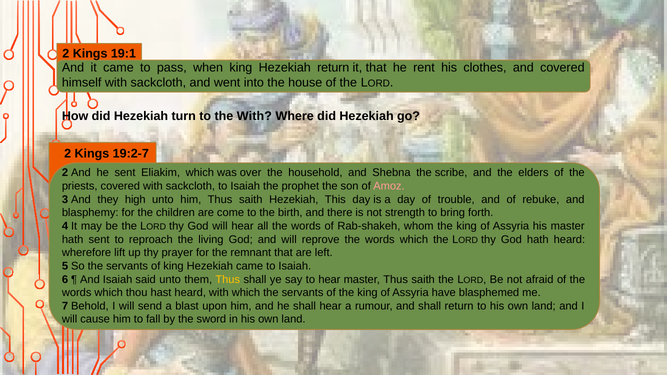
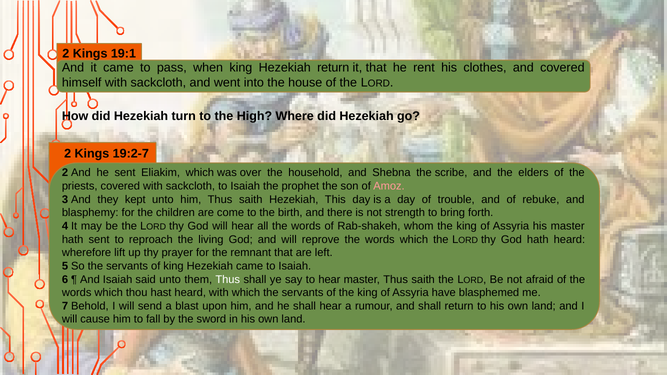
the With: With -> High (254, 116)
high: high -> kept (135, 199)
Thus colour: yellow -> white (228, 279)
